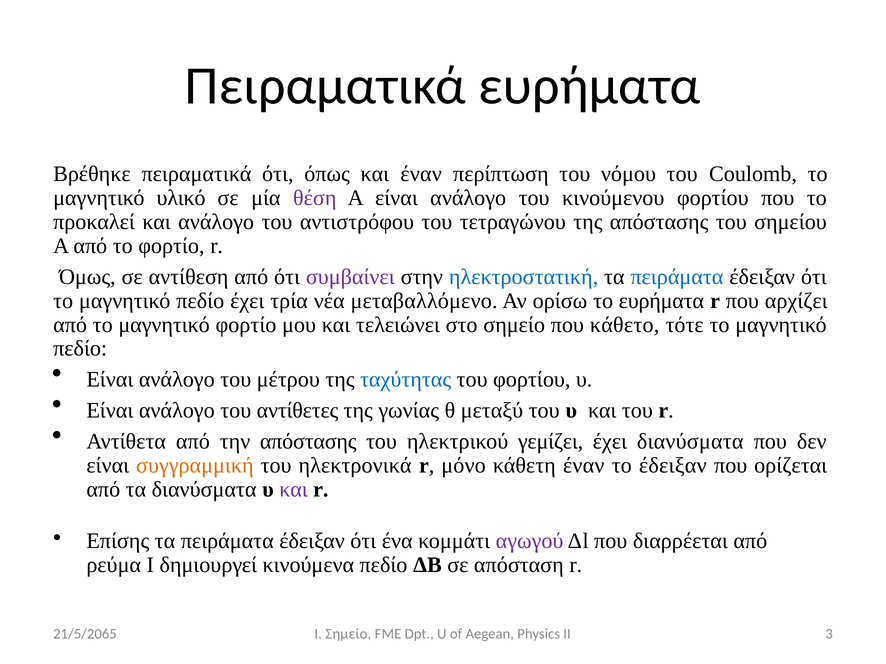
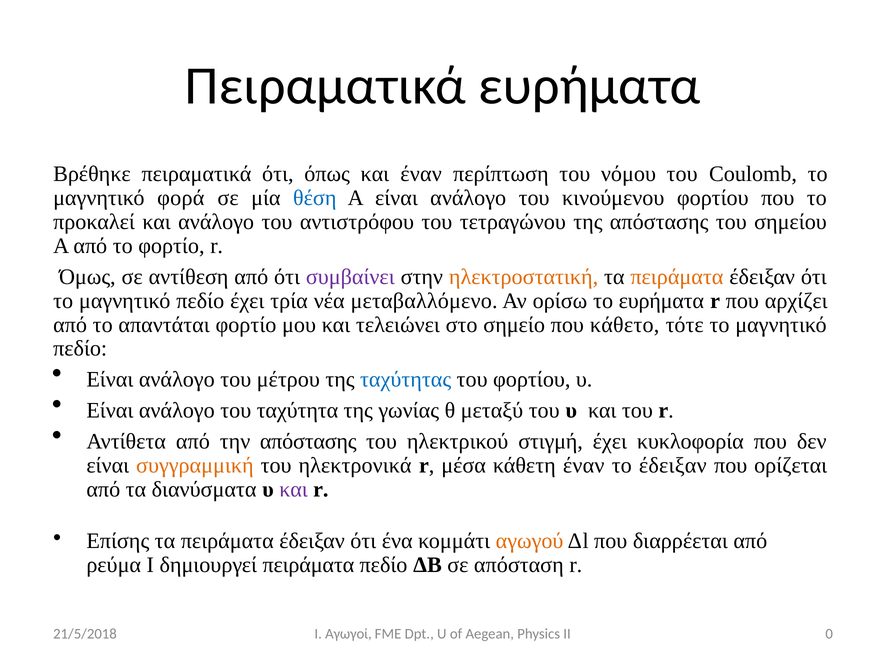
υλικό: υλικό -> φορά (181, 198)
θέση colour: purple -> blue (315, 198)
ηλεκτροστατική colour: blue -> orange (524, 277)
πειράματα colour: blue -> orange (677, 277)
από το μαγνητικό: μαγνητικό -> απαντάται (164, 325)
αντίθετες: αντίθετες -> ταχύτητα (297, 411)
γεμίζει: γεμίζει -> στιγμή (551, 442)
έχει διανύσματα: διανύσματα -> κυκλοφορία (690, 442)
μόνο: μόνο -> μέσα (464, 466)
αγωγού colour: purple -> orange (530, 541)
δημιουργεί κινούμενα: κινούμενα -> πειράματα (308, 565)
21/5/2065: 21/5/2065 -> 21/5/2018 (85, 635)
I Σημείο: Σημείο -> Αγωγοί (348, 635)
3: 3 -> 0 (829, 634)
